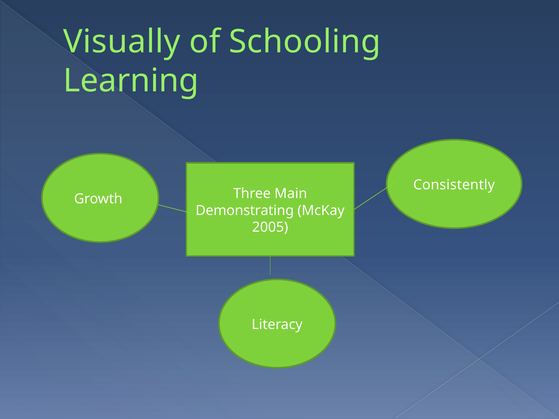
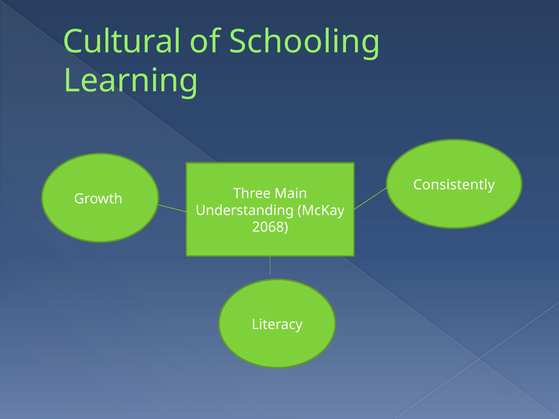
Visually: Visually -> Cultural (122, 42)
Demonstrating: Demonstrating -> Understanding (245, 211)
2005: 2005 -> 2068 (270, 227)
